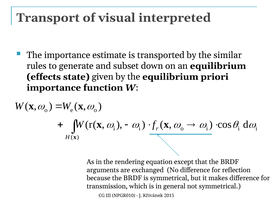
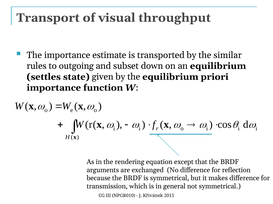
interpreted: interpreted -> throughput (175, 18)
generate: generate -> outgoing (76, 66)
effects: effects -> settles (44, 77)
